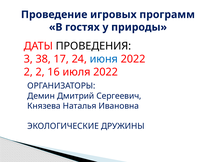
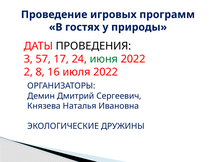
38: 38 -> 57 (43, 59)
июня colour: blue -> green (104, 59)
2 2: 2 -> 8 (40, 72)
